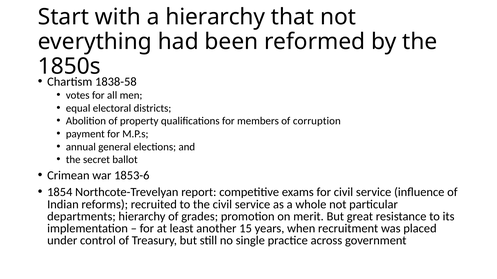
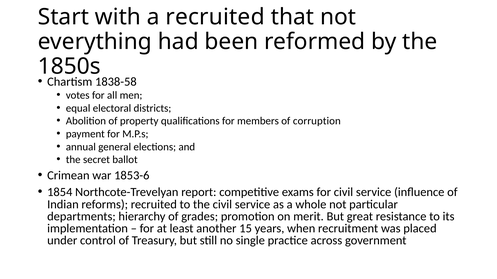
a hierarchy: hierarchy -> recruited (215, 17)
